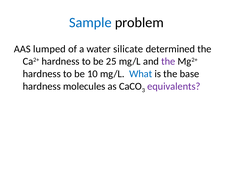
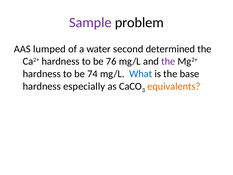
Sample colour: blue -> purple (90, 23)
silicate: silicate -> second (128, 49)
25: 25 -> 76 (111, 61)
10: 10 -> 74 (92, 74)
molecules: molecules -> especially (84, 86)
equivalents colour: purple -> orange (174, 86)
